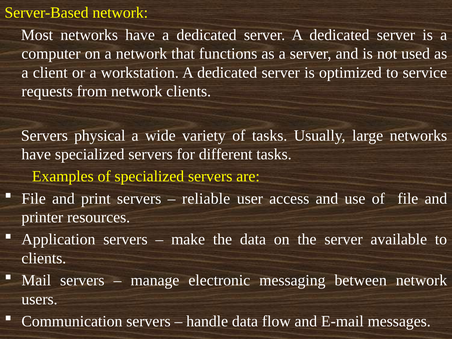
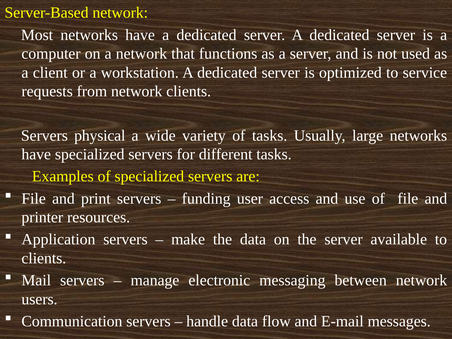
reliable: reliable -> funding (206, 199)
